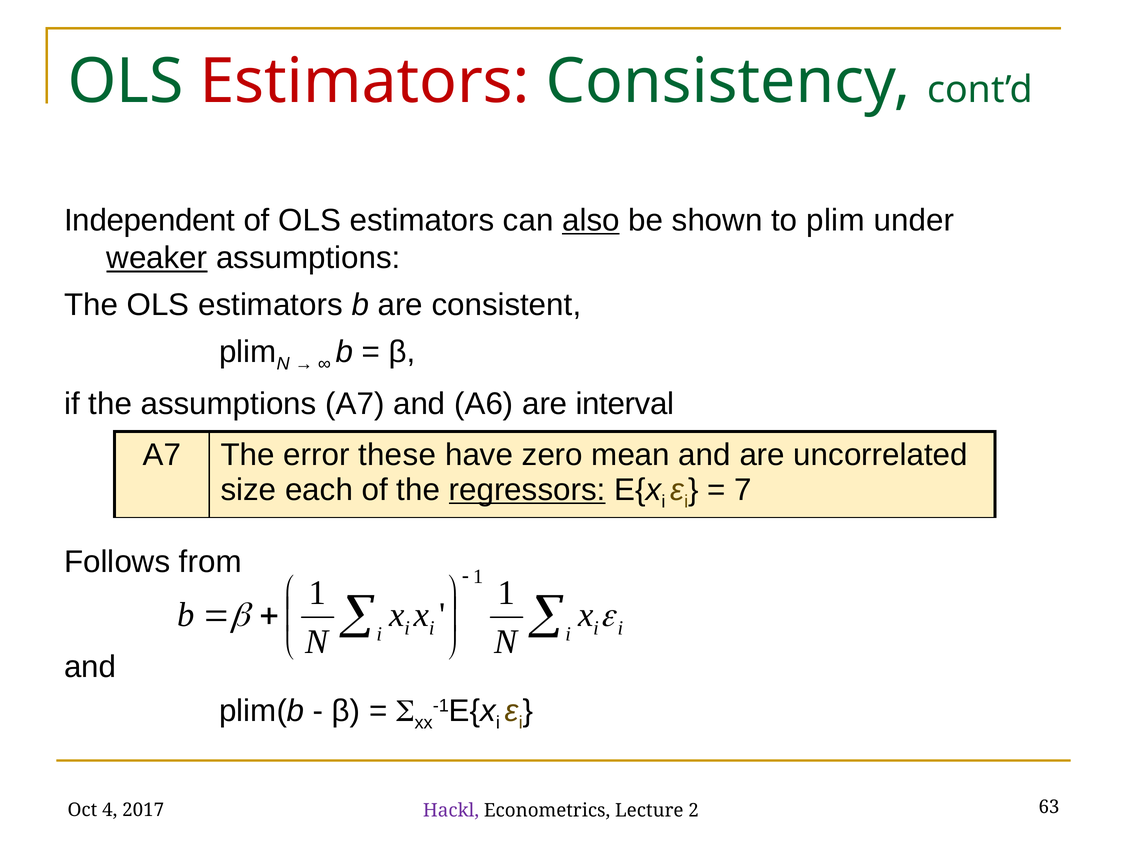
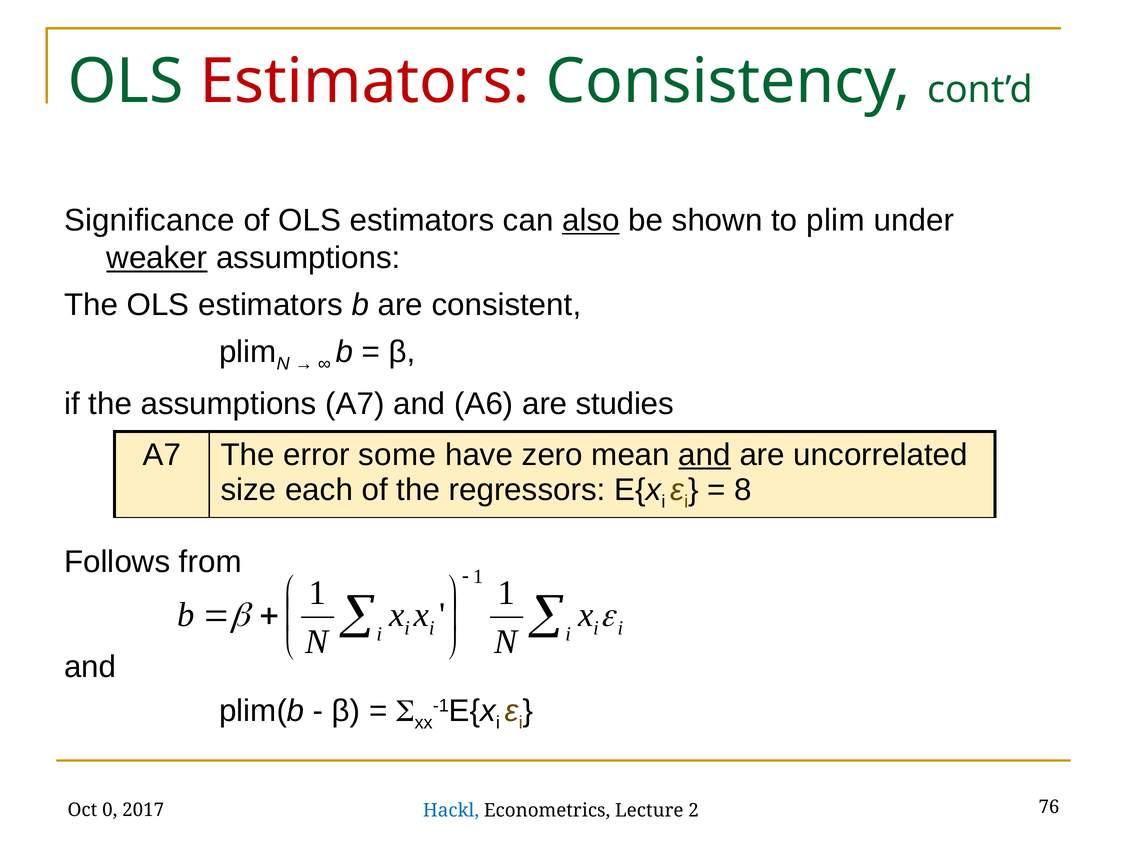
Independent: Independent -> Significance (149, 220)
interval: interval -> studies (625, 404)
these: these -> some (397, 455)
and underline: none -> present (705, 455)
regressors underline: present -> none (527, 490)
7: 7 -> 8 (743, 490)
4: 4 -> 0 (110, 810)
Hackl colour: purple -> blue (451, 811)
63: 63 -> 76 (1049, 807)
